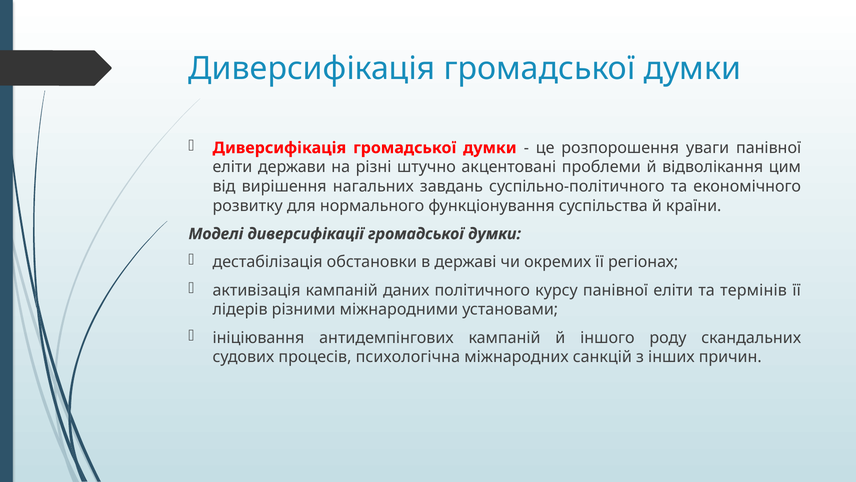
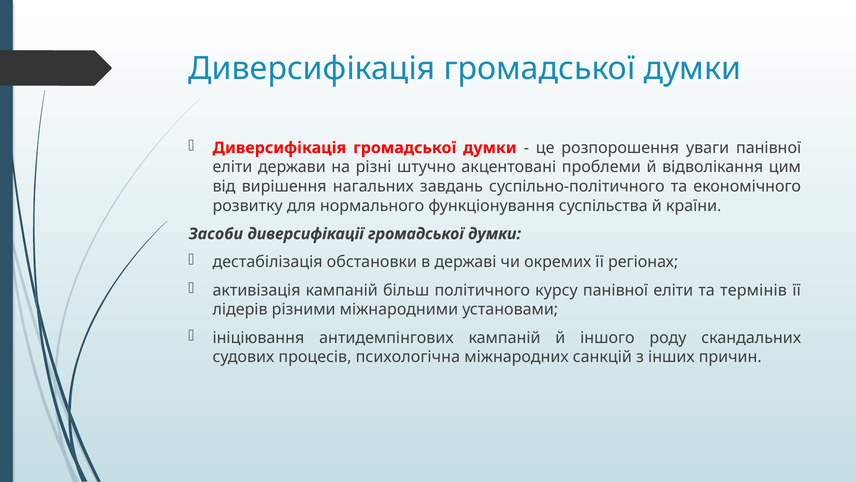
Моделі: Моделі -> Засоби (216, 234)
даних: даних -> більш (406, 290)
